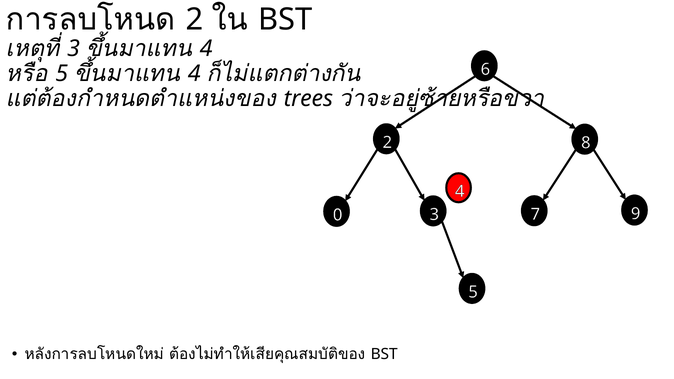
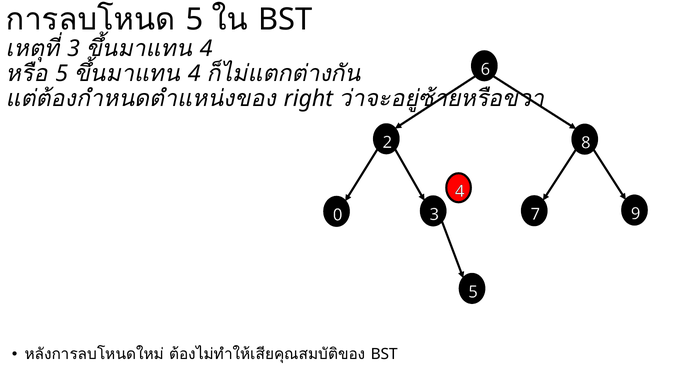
2: 2 -> 5 (195, 19)
trees: trees -> right (308, 99)
